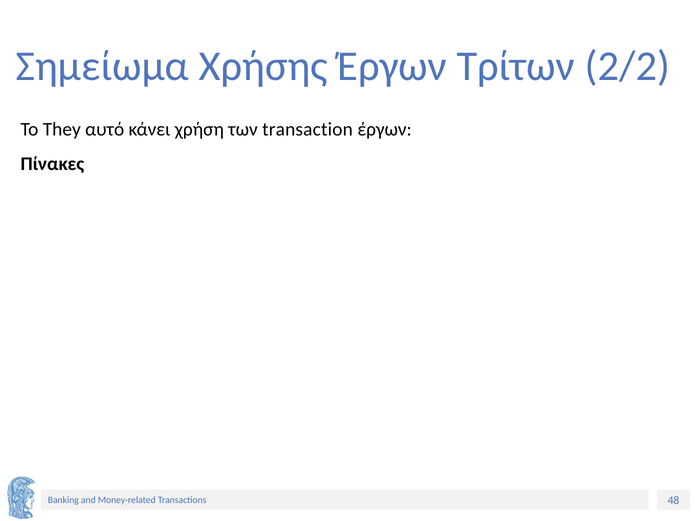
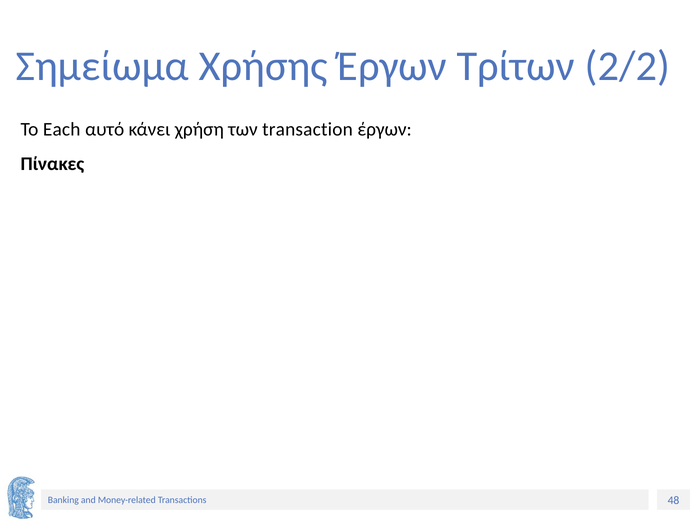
They: They -> Each (62, 129)
